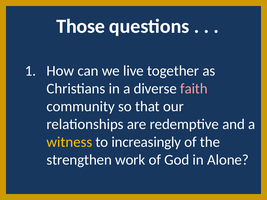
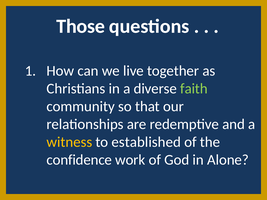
faith colour: pink -> light green (194, 89)
increasingly: increasingly -> established (146, 142)
strengthen: strengthen -> confidence (79, 160)
